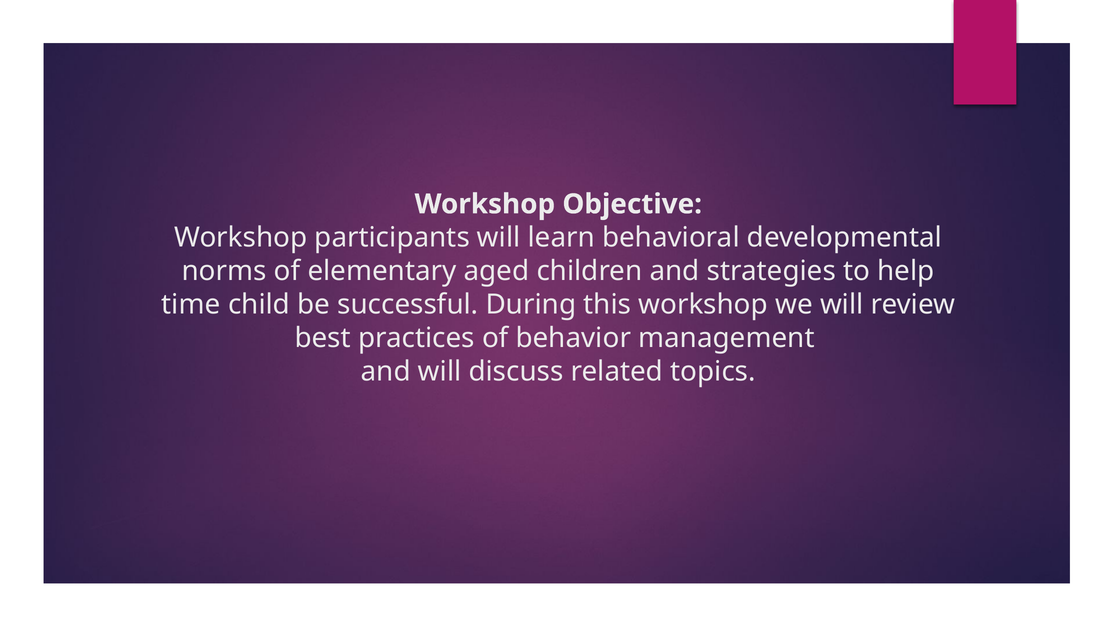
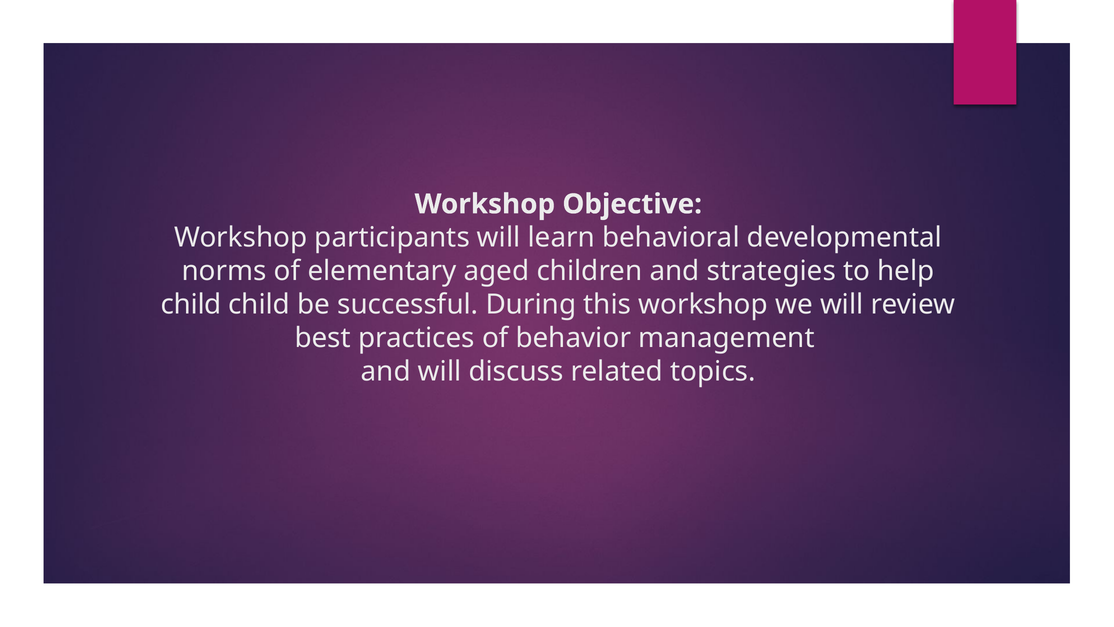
time: time -> child (191, 304)
